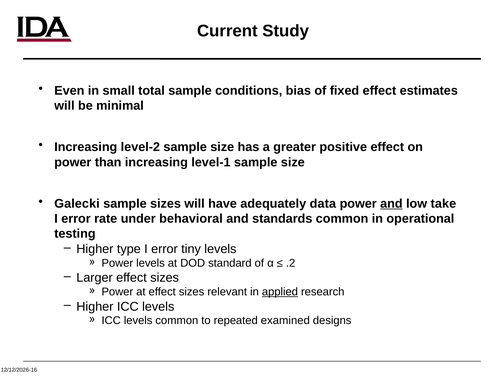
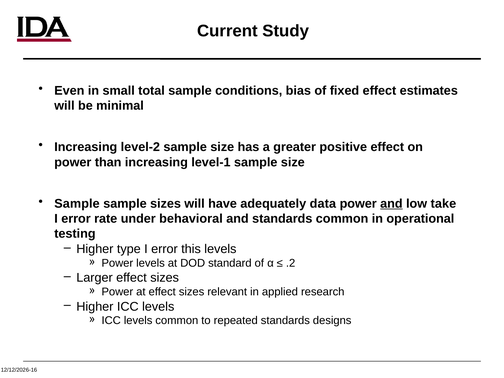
Galecki: Galecki -> Sample (77, 204)
tiny: tiny -> this (191, 249)
applied underline: present -> none (280, 292)
repeated examined: examined -> standards (285, 320)
